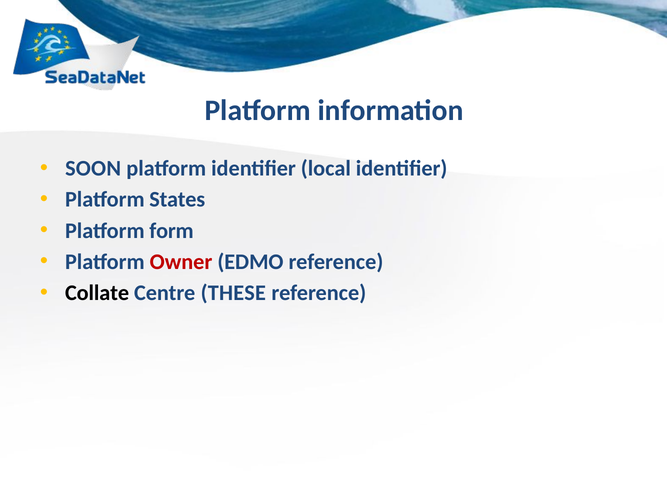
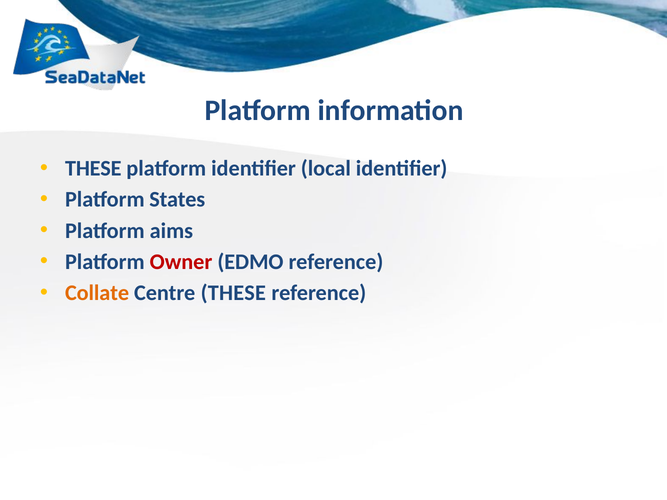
SOON: SOON -> THESE (93, 169)
form: form -> aims (171, 231)
Collate colour: black -> orange (97, 293)
